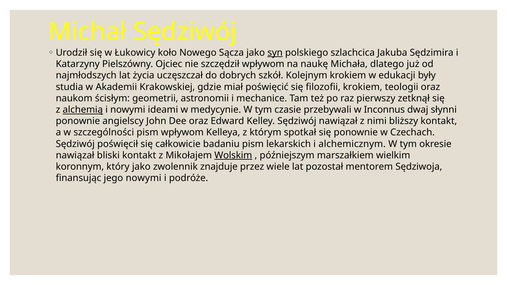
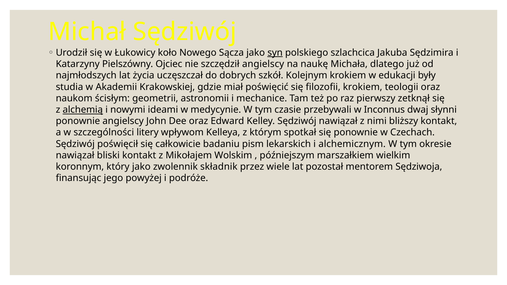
szczędził wpływom: wpływom -> angielscy (263, 64)
szczególności pism: pism -> litery (148, 133)
Wolskim underline: present -> none (233, 155)
znajduje: znajduje -> składnik (219, 167)
jego nowymi: nowymi -> powyżej (144, 178)
